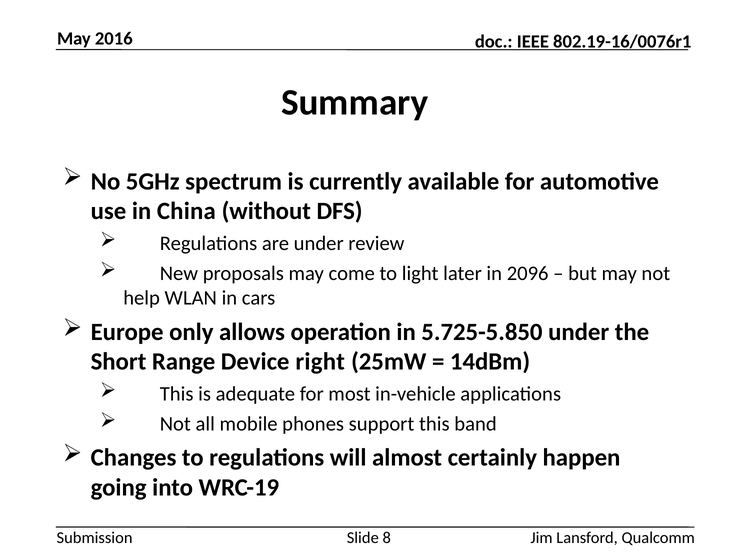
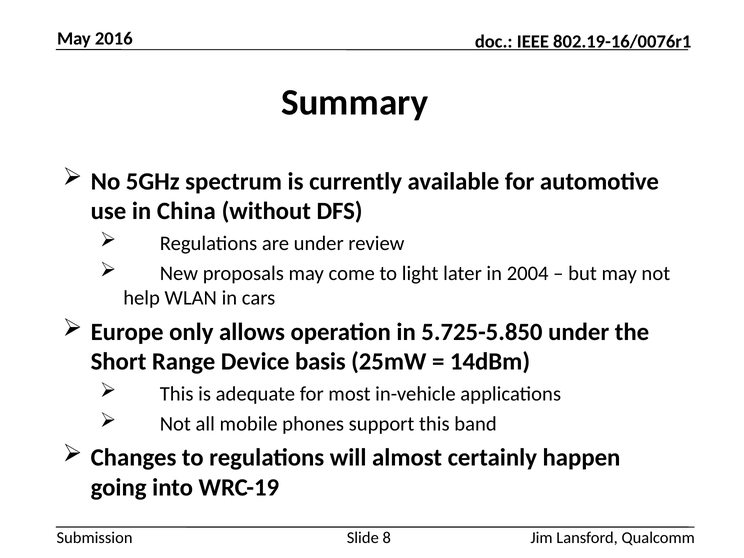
2096: 2096 -> 2004 (528, 273)
right: right -> basis (320, 362)
